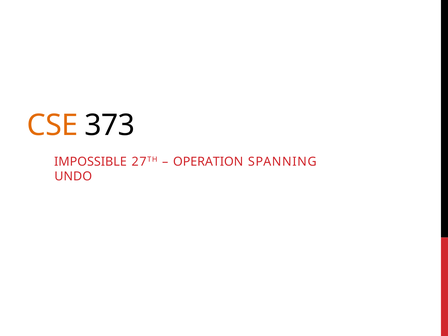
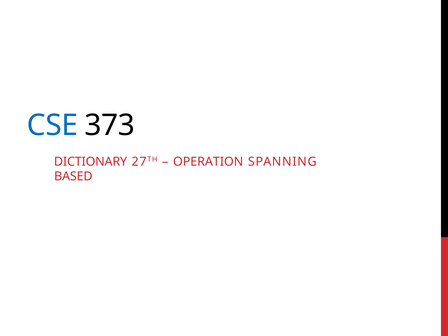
CSE colour: orange -> blue (52, 125)
IMPOSSIBLE: IMPOSSIBLE -> DICTIONARY (91, 162)
UNDO: UNDO -> BASED (73, 177)
